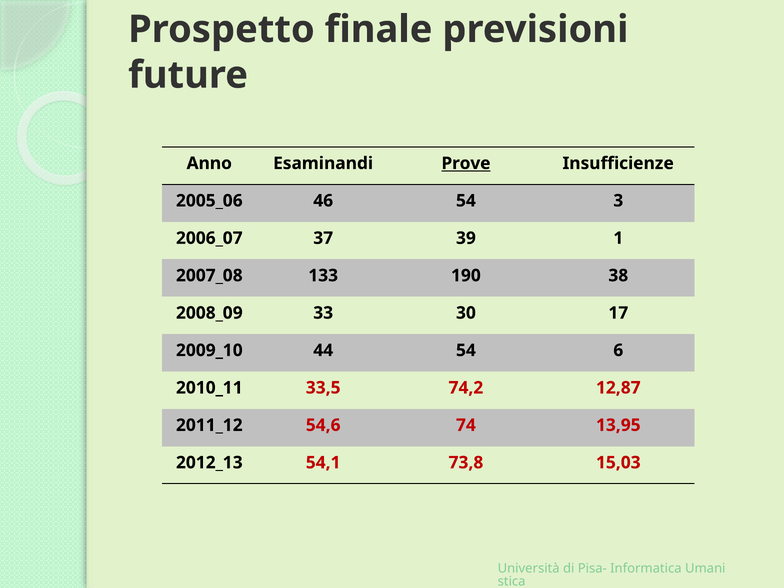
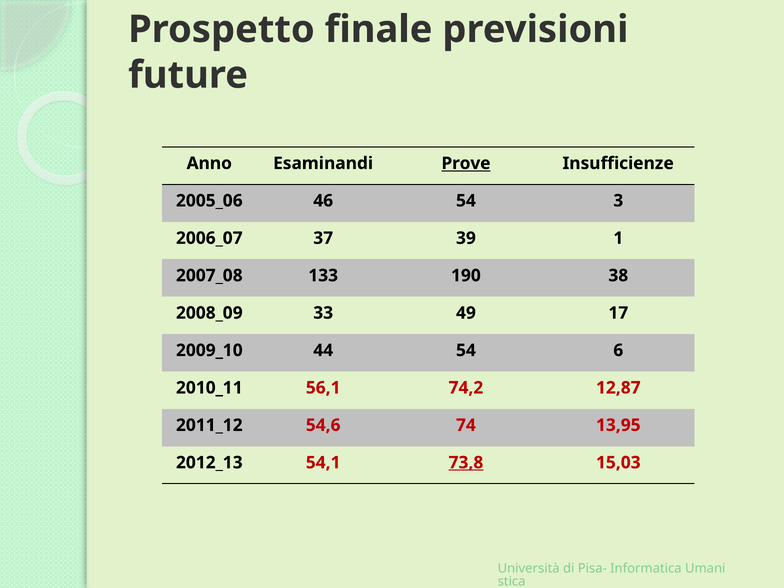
30: 30 -> 49 (466, 313)
33,5: 33,5 -> 56,1 (323, 388)
73,8 underline: none -> present (466, 463)
